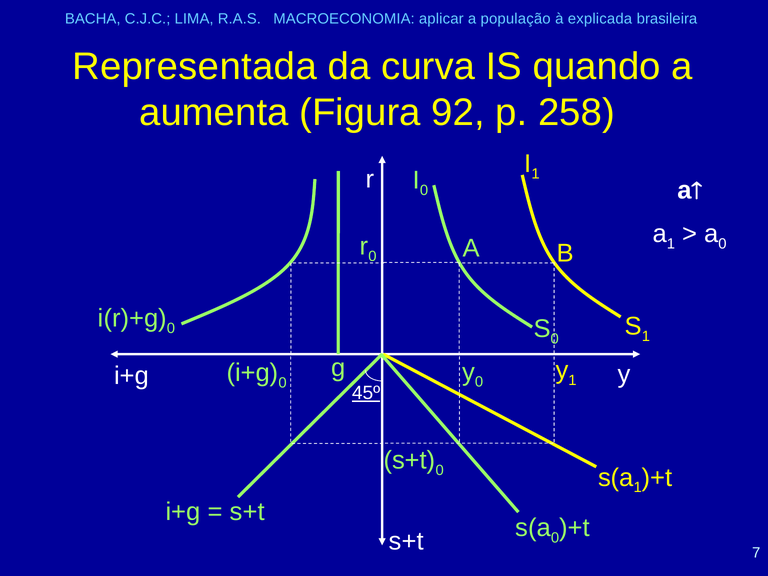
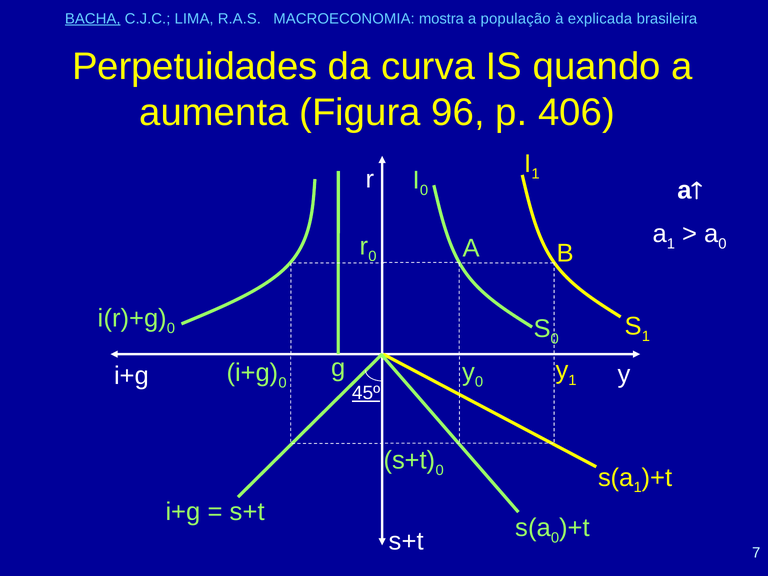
BACHA underline: none -> present (93, 19)
aplicar: aplicar -> mostra (441, 19)
Representada: Representada -> Perpetuidades (195, 67)
92: 92 -> 96 (458, 113)
258: 258 -> 406 (576, 113)
